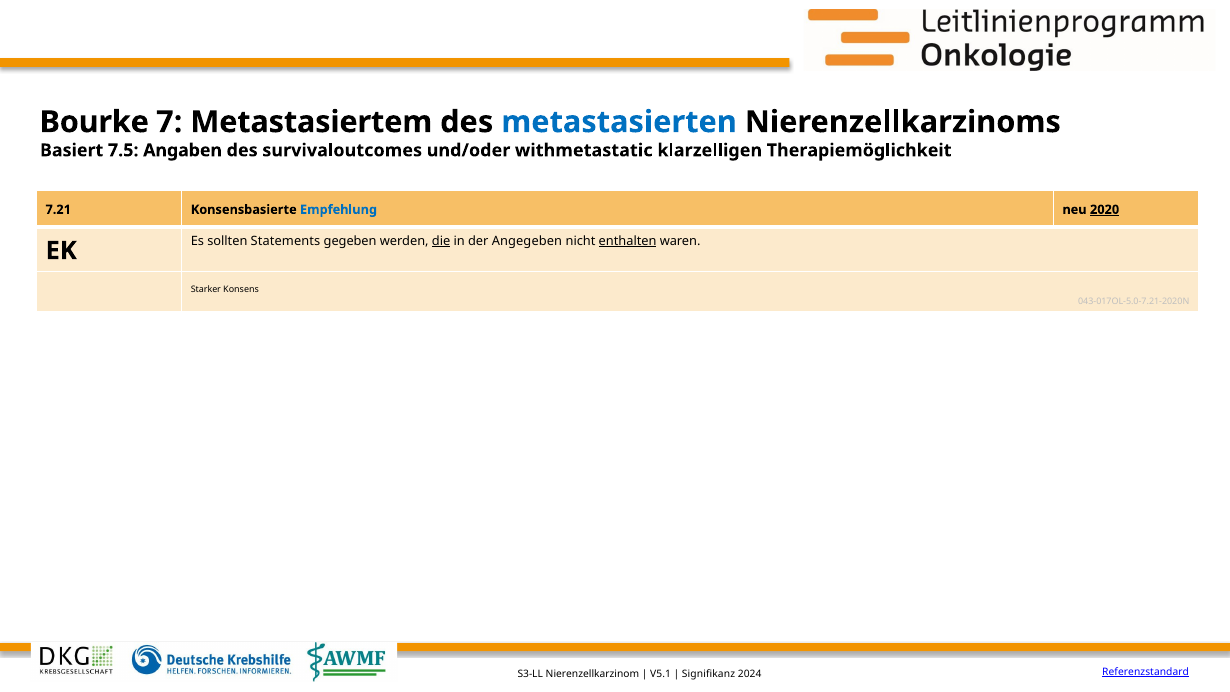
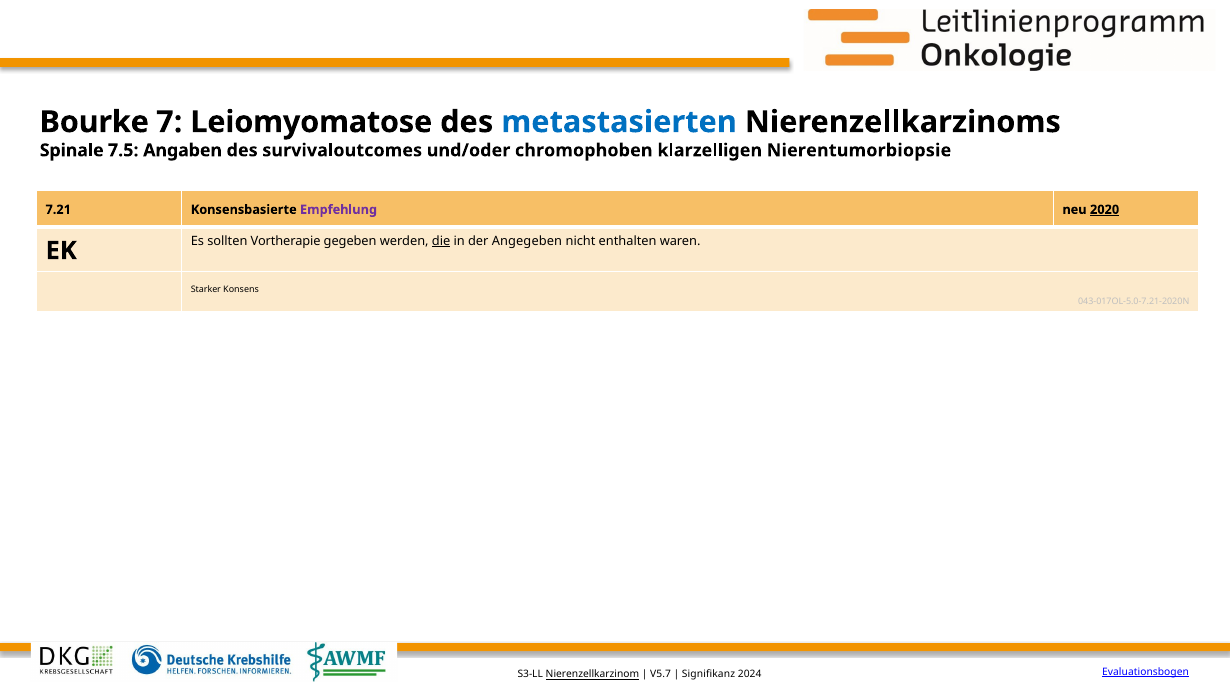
Metastasiertem: Metastasiertem -> Leiomyomatose (311, 122)
Basiert: Basiert -> Spinale (72, 150)
withmetastatic: withmetastatic -> chromophoben (584, 150)
Therapiemöglichkeit: Therapiemöglichkeit -> Nierentumorbiopsie (859, 150)
Empfehlung colour: blue -> purple (338, 210)
Statements: Statements -> Vortherapie (286, 241)
enthalten underline: present -> none (628, 241)
Nierenzellkarzinom underline: none -> present (592, 674)
V5.1: V5.1 -> V5.7 (661, 674)
Referenzstandard: Referenzstandard -> Evaluationsbogen (1146, 672)
